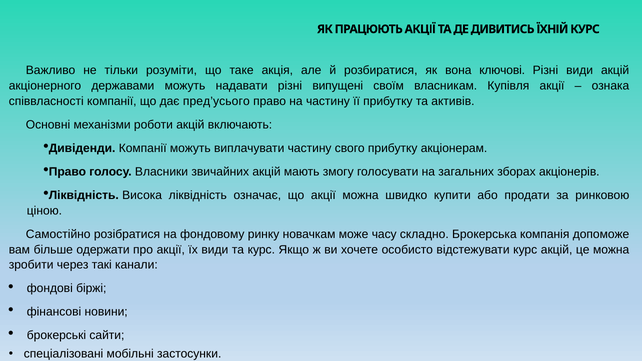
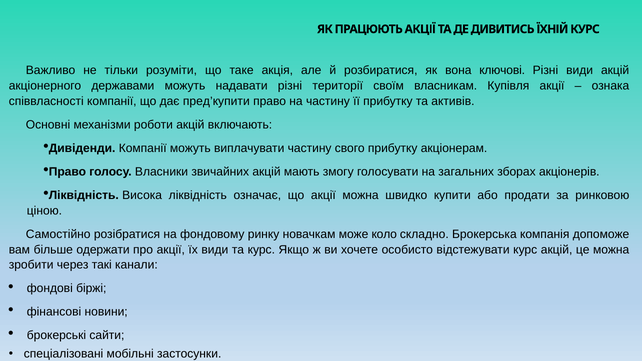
випущені: випущені -> території (338, 86)
пред’усього: пред’усього -> пред’купити (216, 101)
часу: часу -> коло (384, 234)
